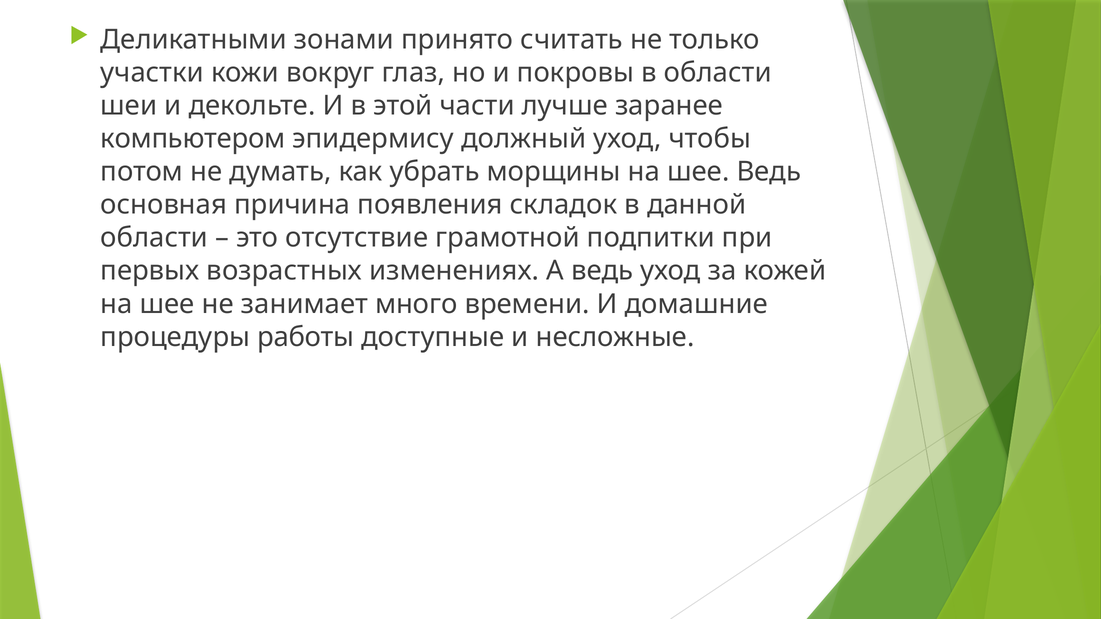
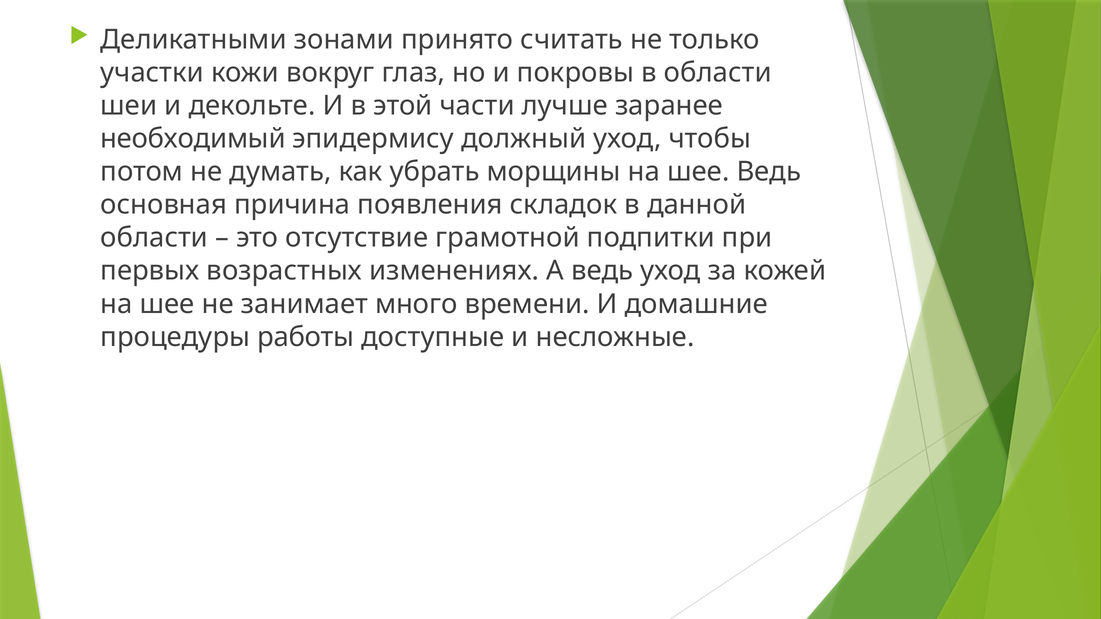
компьютером: компьютером -> необходимый (193, 139)
